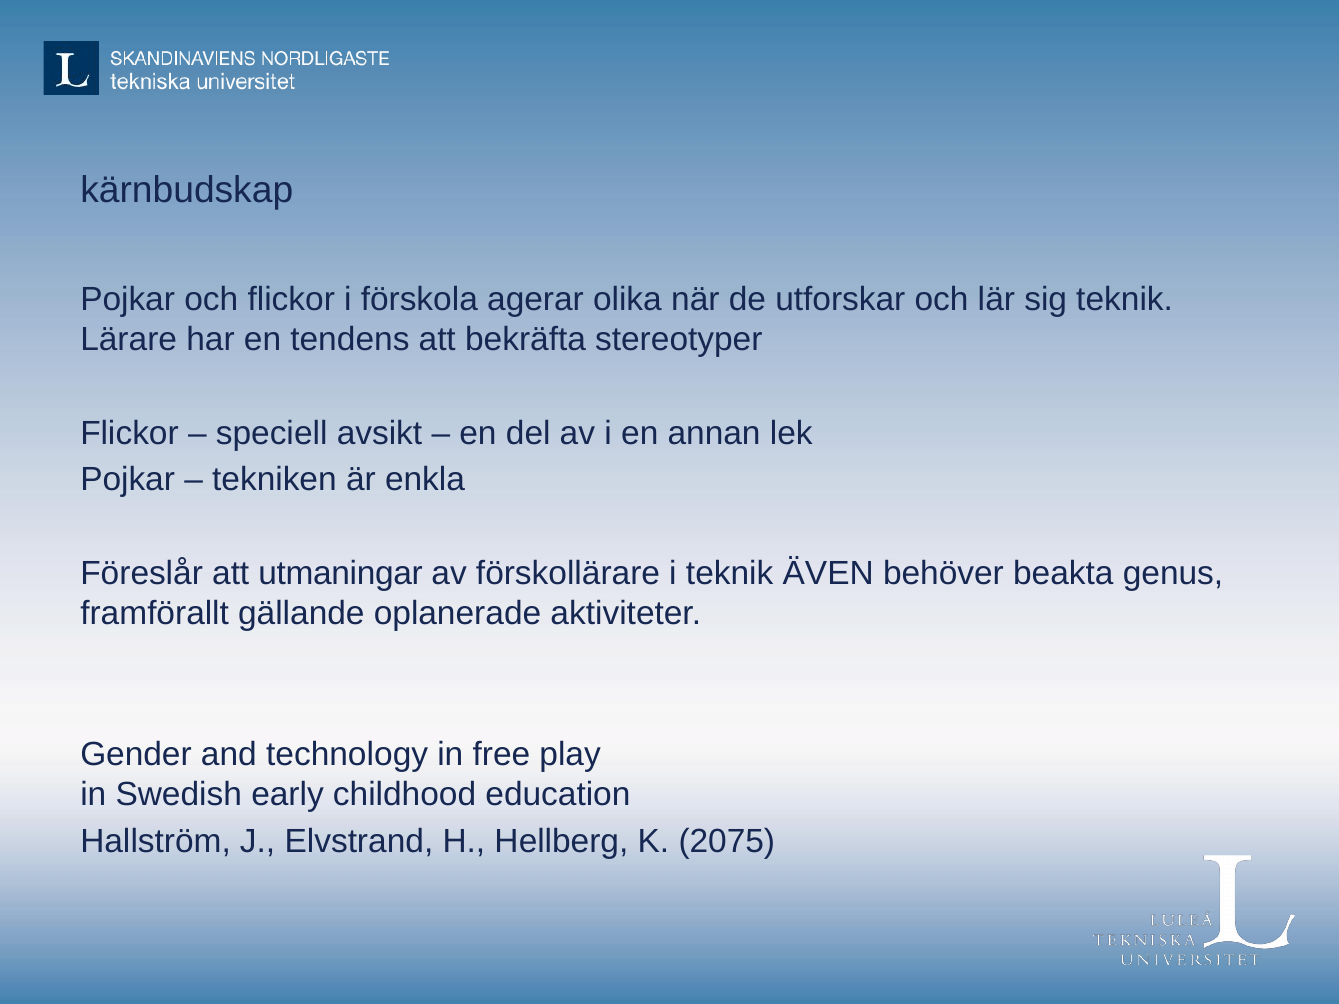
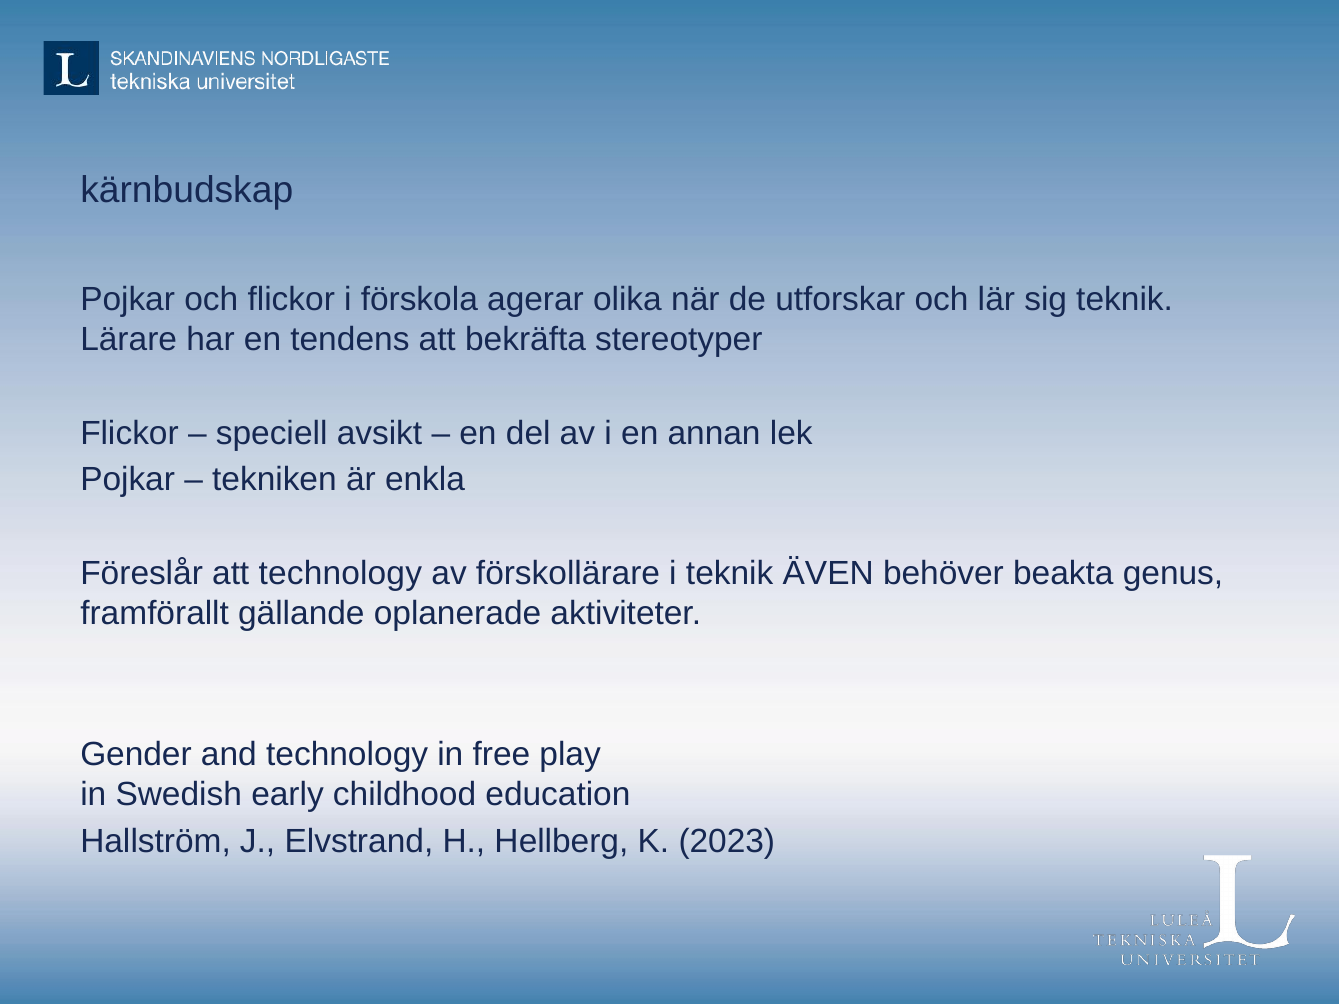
att utmaningar: utmaningar -> technology (340, 574)
2075: 2075 -> 2023 (727, 842)
